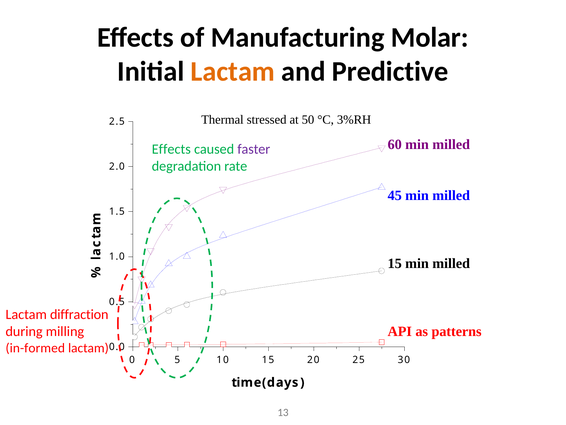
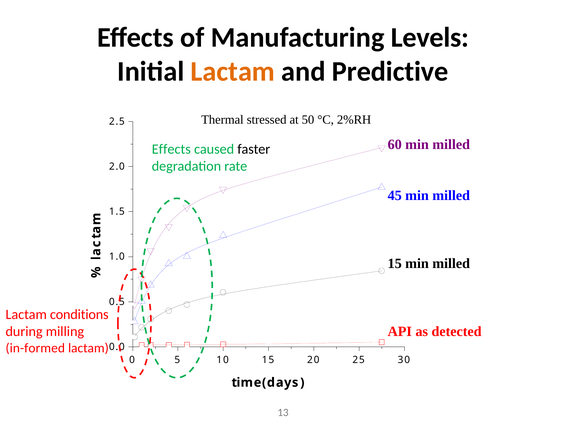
Molar: Molar -> Levels (430, 37)
3%RH: 3%RH -> 2%RH (354, 120)
faster colour: purple -> black (254, 149)
diffraction: diffraction -> conditions (79, 314)
patterns: patterns -> detected (457, 331)
